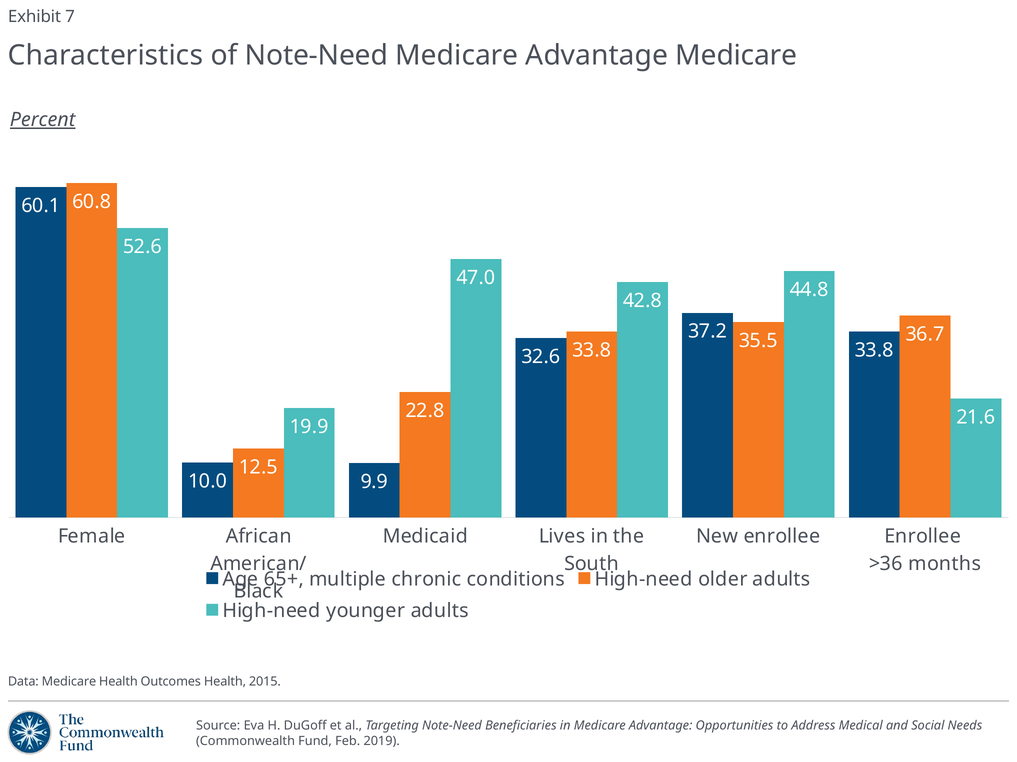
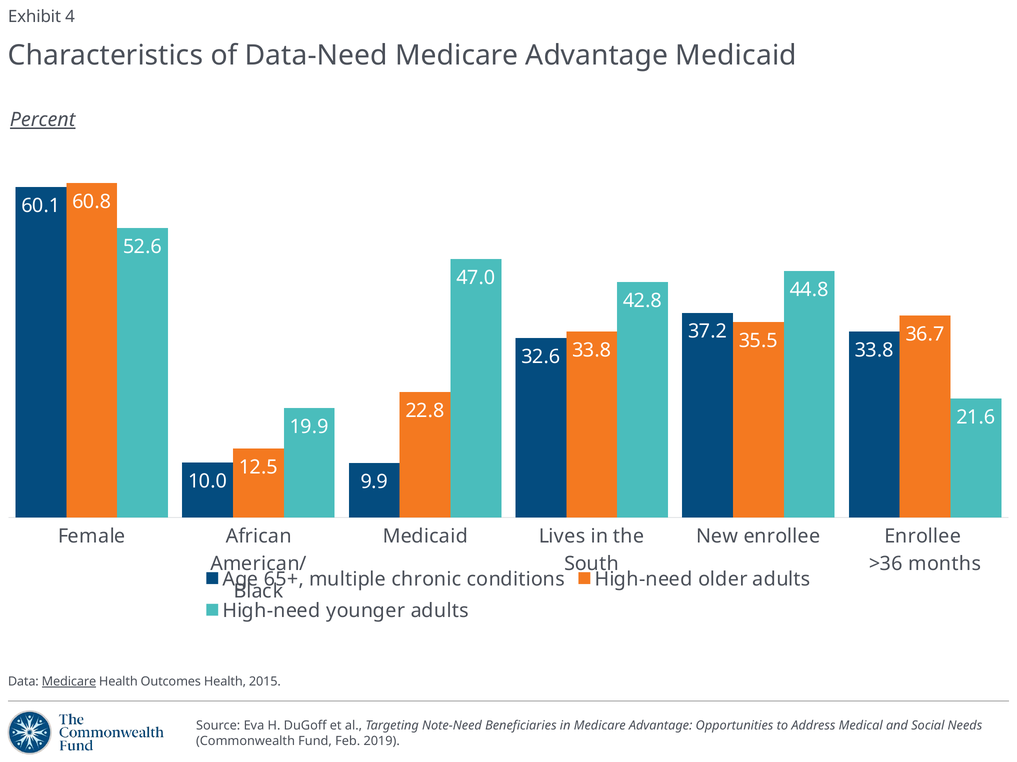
7: 7 -> 4 (70, 17)
of Note-Need: Note-Need -> Data-Need (316, 55)
Advantage Medicare: Medicare -> Medicaid (736, 55)
Medicare underline: none -> present (69, 682)
